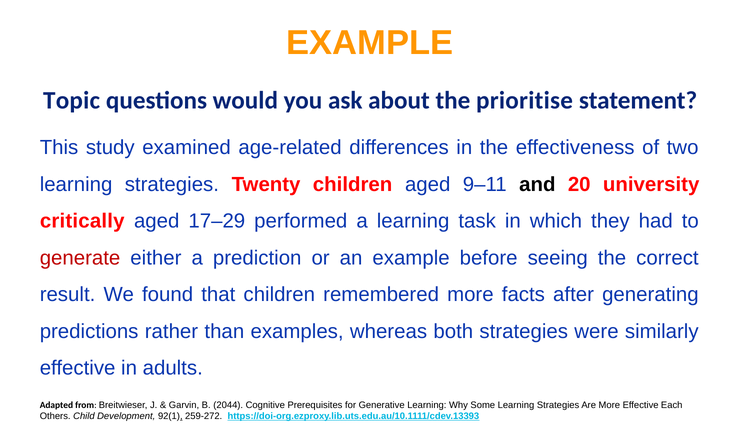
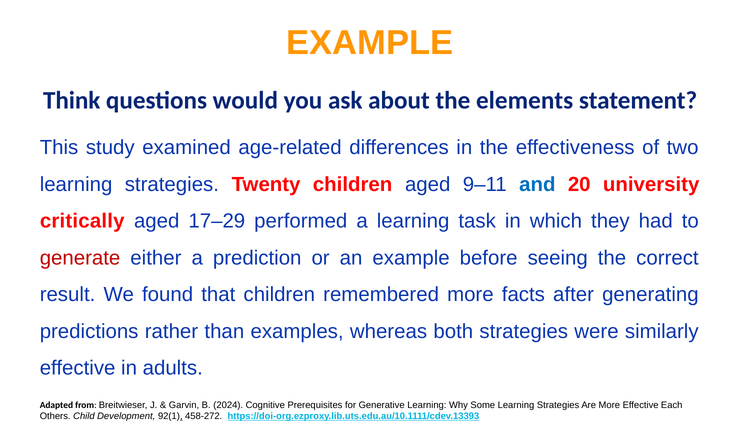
Topic: Topic -> Think (72, 100)
prioritise: prioritise -> elements (525, 100)
and colour: black -> blue (537, 184)
2044: 2044 -> 2024 (228, 405)
259-272: 259-272 -> 458-272 (204, 416)
